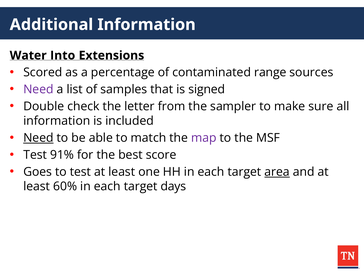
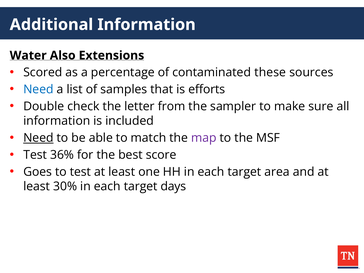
Into: Into -> Also (63, 55)
range: range -> these (270, 72)
Need colour: purple -> blue (38, 89)
signed: signed -> efforts (207, 89)
91%: 91% -> 36% (62, 155)
area underline: present -> none (277, 172)
60%: 60% -> 30% (65, 186)
